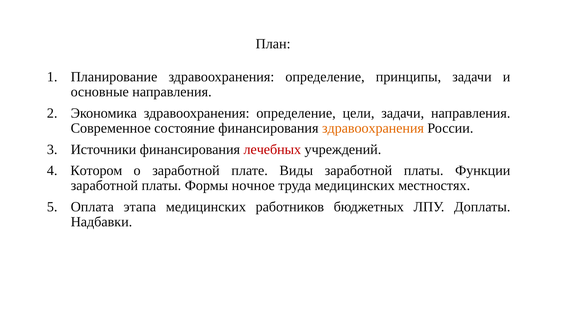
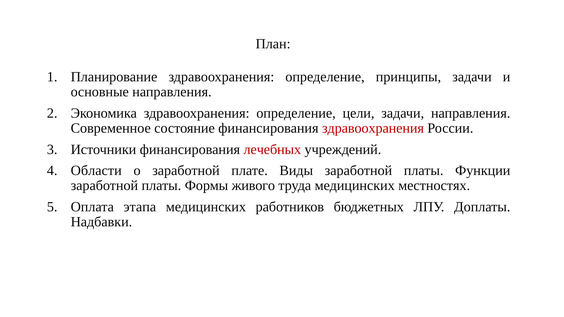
здравоохранения colour: orange -> red (373, 128)
Котором: Котором -> Области (96, 171)
ночное: ночное -> живого (253, 186)
